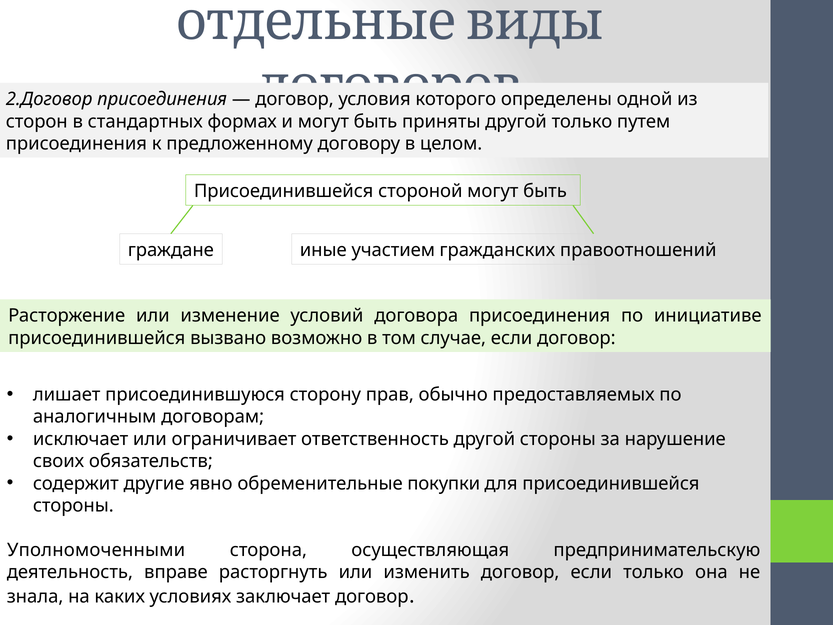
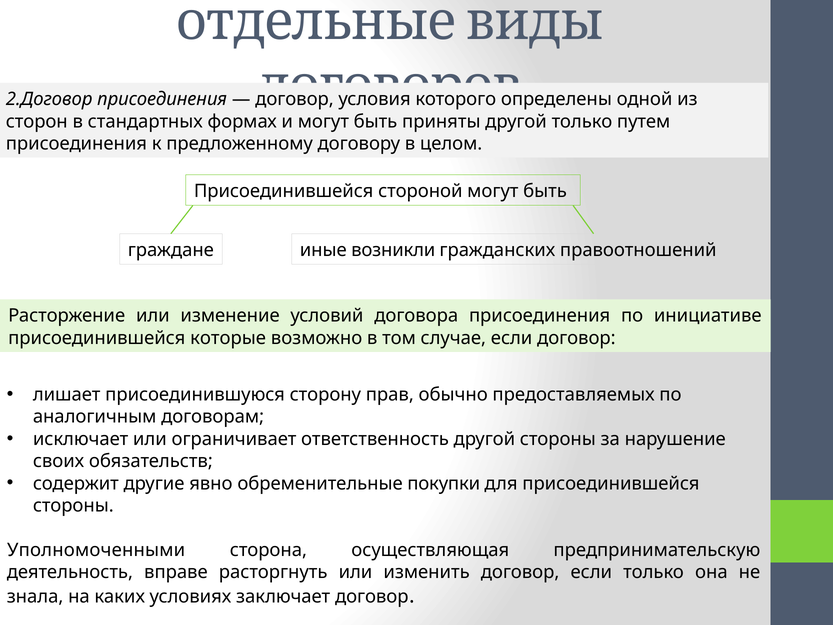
участием: участием -> возникли (393, 250)
вызвано: вызвано -> которые (228, 338)
